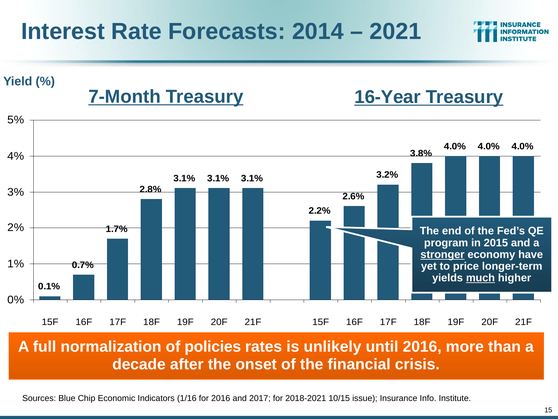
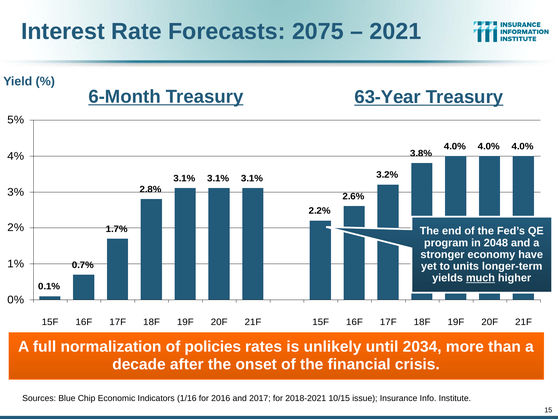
2014: 2014 -> 2075 (318, 32)
7-Month: 7-Month -> 6-Month (125, 96)
16-Year: 16-Year -> 63-Year (388, 97)
2015: 2015 -> 2048 (496, 243)
stronger underline: present -> none (442, 254)
price: price -> units (466, 266)
until 2016: 2016 -> 2034 (422, 346)
